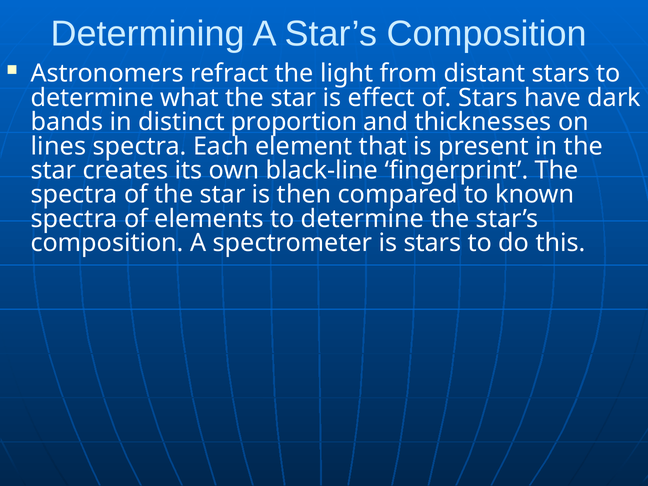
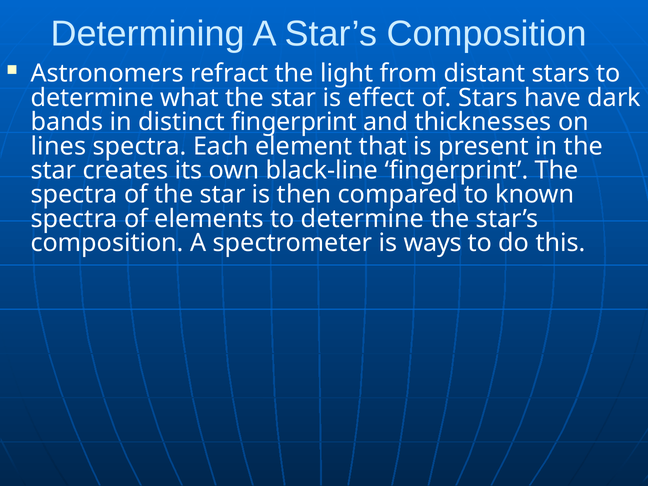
distinct proportion: proportion -> fingerprint (294, 122)
is stars: stars -> ways (433, 243)
